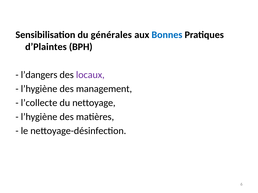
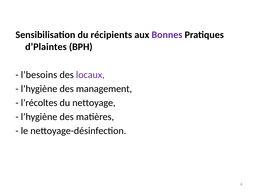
générales: générales -> récipients (111, 35)
Bonnes colour: blue -> purple (167, 35)
l’dangers: l’dangers -> l’besoins (39, 75)
l’collecte: l’collecte -> l’récoltes (39, 103)
